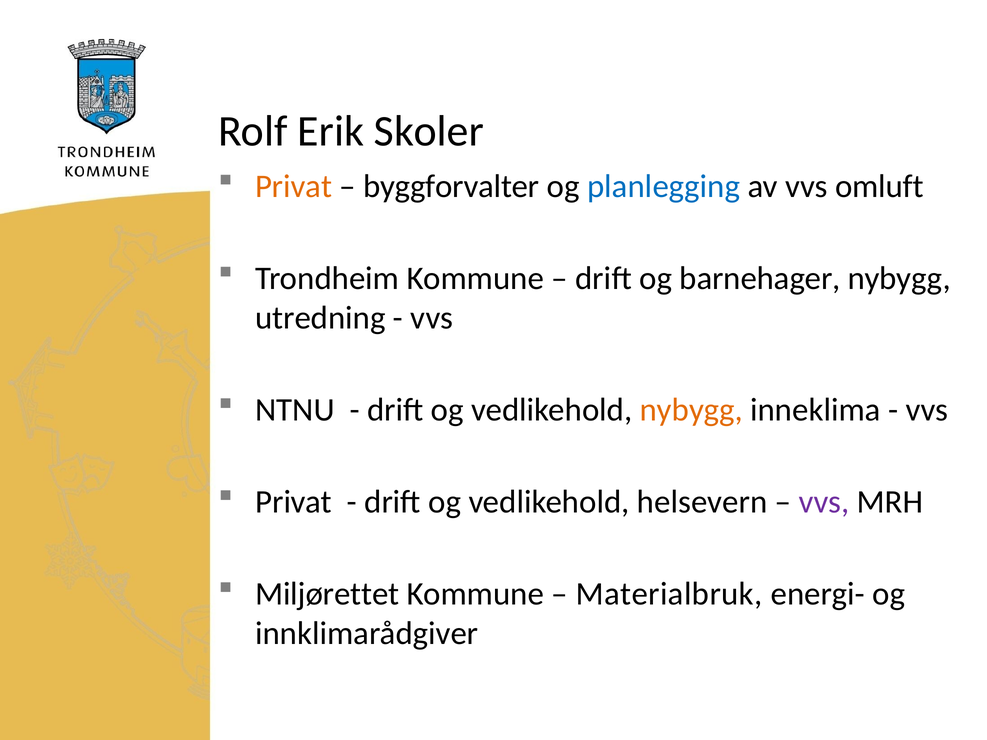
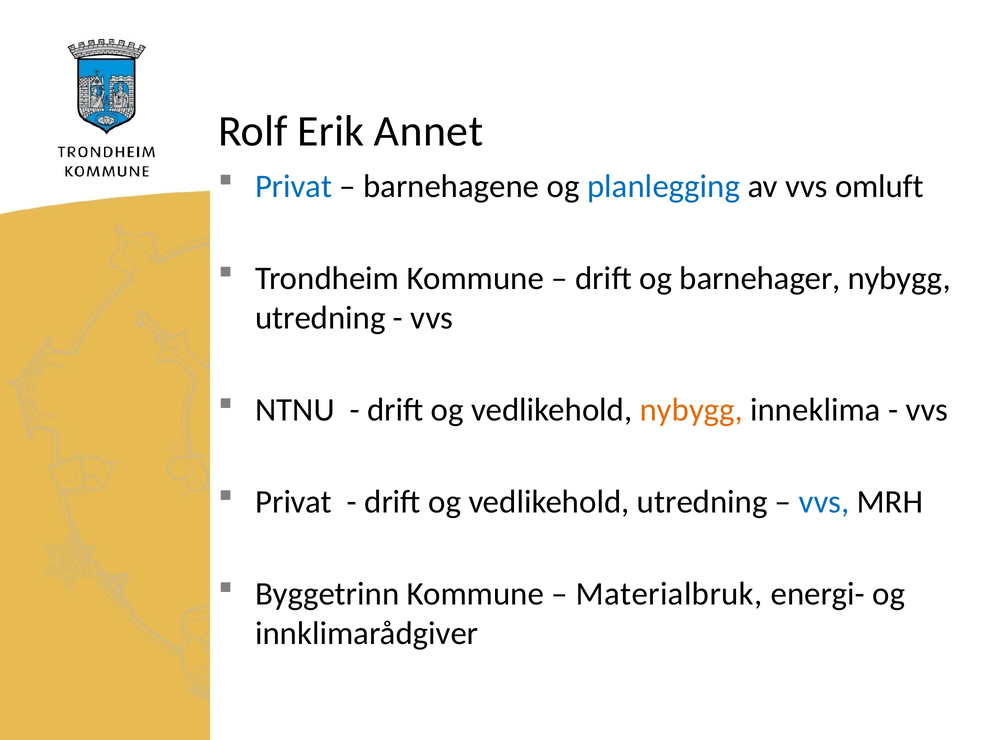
Skoler: Skoler -> Annet (429, 131)
Privat colour: orange -> blue (294, 186)
byggforvalter: byggforvalter -> barnehagene (451, 186)
vedlikehold helsevern: helsevern -> utredning (702, 502)
vvs colour: purple -> blue (824, 502)
Miljørettet: Miljørettet -> Byggetrinn (327, 594)
